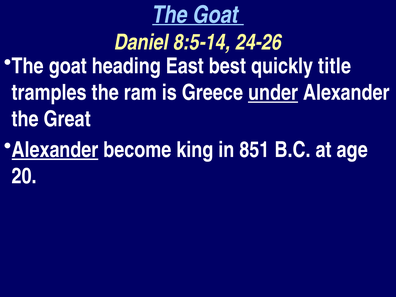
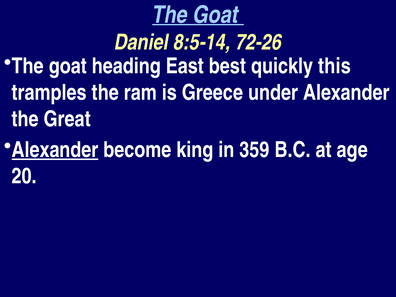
24-26: 24-26 -> 72-26 (259, 42)
title: title -> this (335, 66)
under underline: present -> none (273, 93)
851: 851 -> 359 (254, 150)
